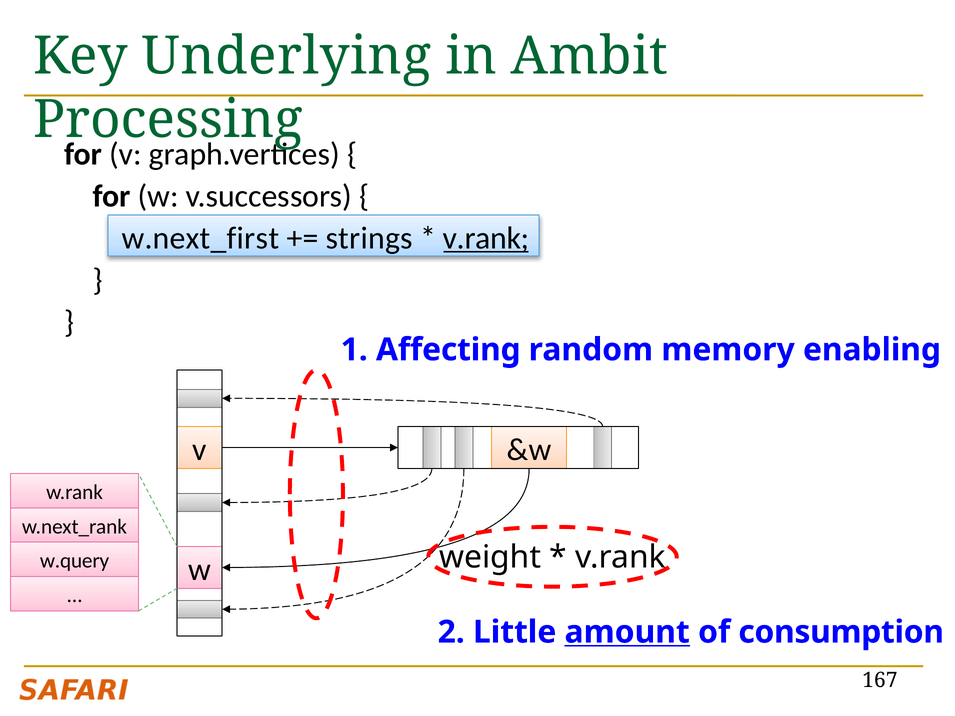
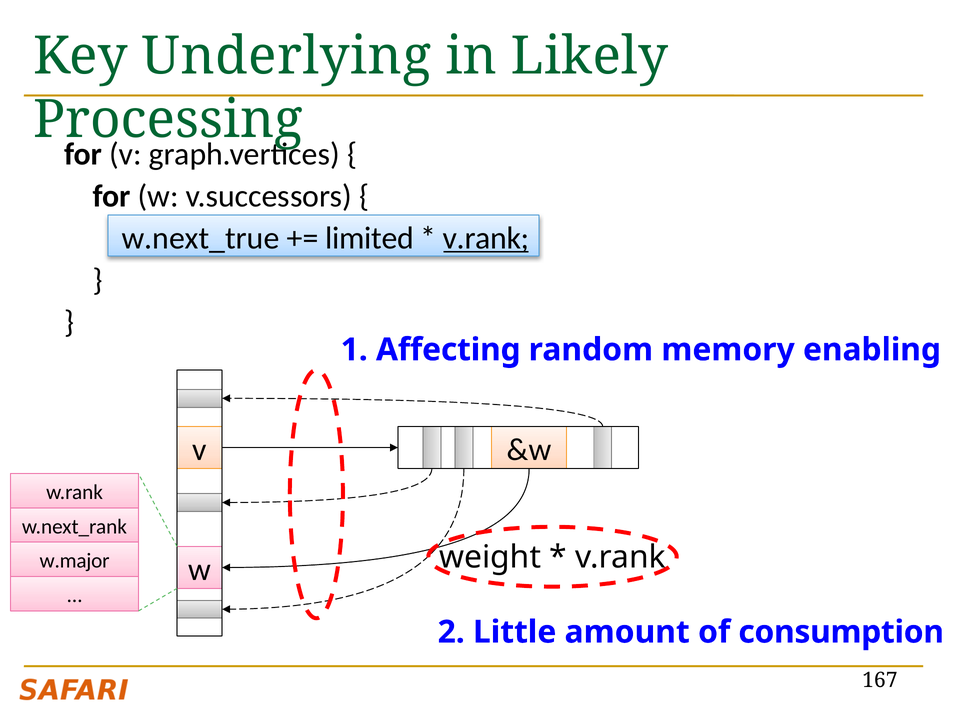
Ambit: Ambit -> Likely (589, 56)
w.next_first: w.next_first -> w.next_true (200, 238)
strings: strings -> limited (370, 238)
w.query: w.query -> w.major (75, 561)
amount underline: present -> none (627, 632)
